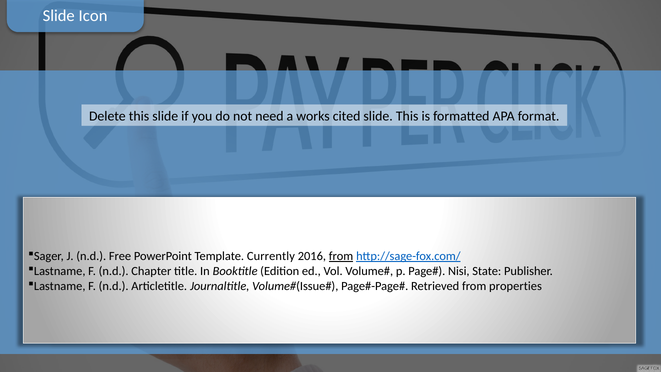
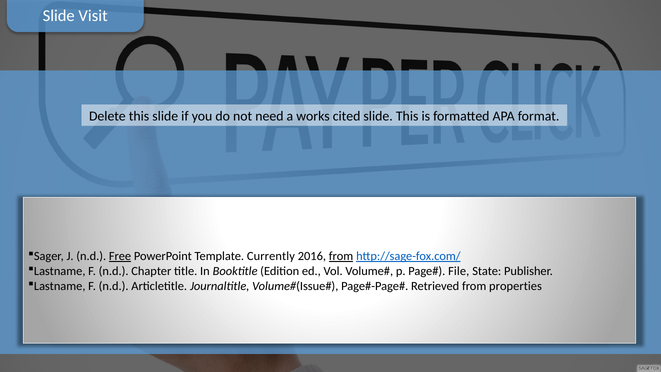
Icon: Icon -> Visit (93, 16)
Free underline: none -> present (120, 256)
Nisi: Nisi -> File (459, 271)
